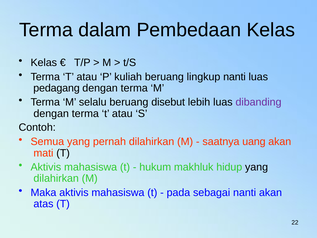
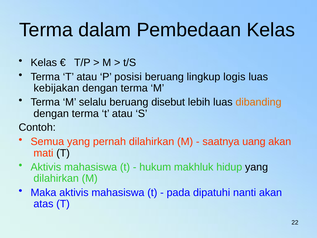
kuliah: kuliah -> posisi (128, 77)
lingkup nanti: nanti -> logis (234, 77)
pedagang: pedagang -> kebijakan (56, 88)
dibanding colour: purple -> orange (259, 102)
sebagai: sebagai -> dipatuhi (212, 192)
